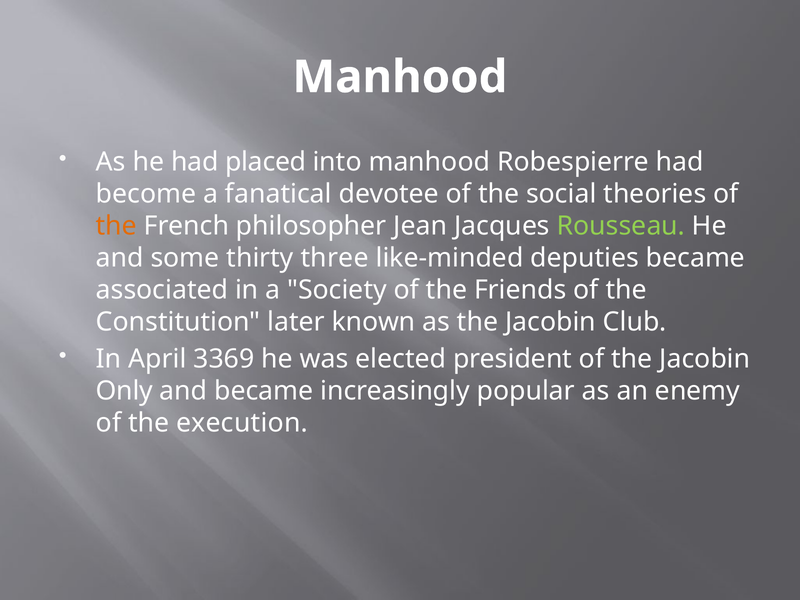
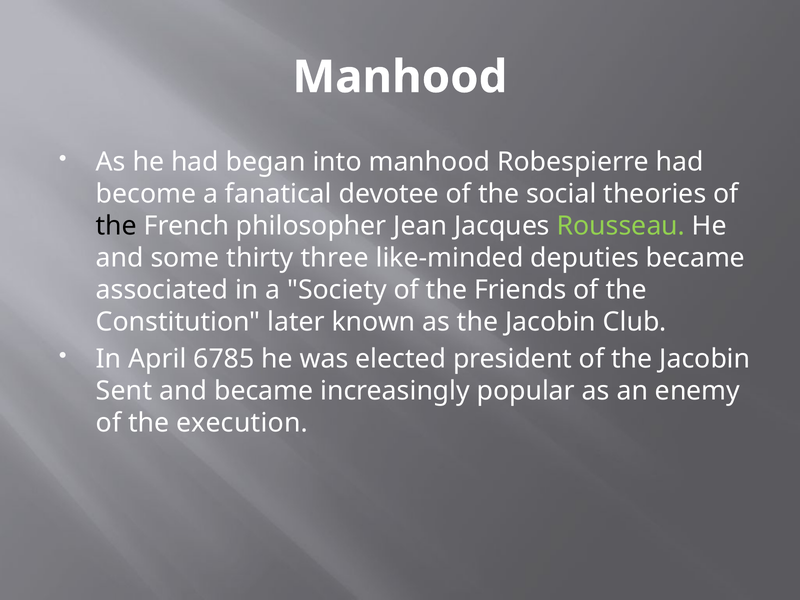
placed: placed -> began (266, 162)
the colour: orange -> black (116, 226)
3369: 3369 -> 6785 (224, 359)
Only: Only -> Sent (124, 391)
